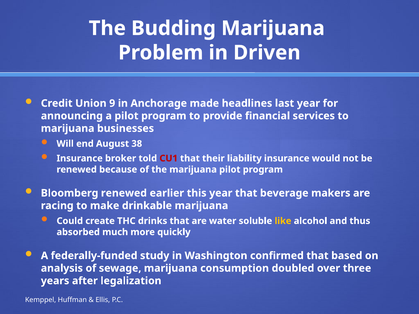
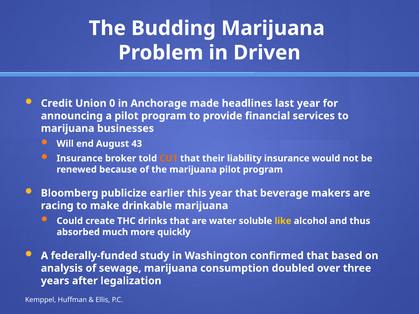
9: 9 -> 0 (112, 103)
38: 38 -> 43 (137, 144)
CU1 colour: red -> orange (169, 158)
Bloomberg renewed: renewed -> publicize (124, 193)
